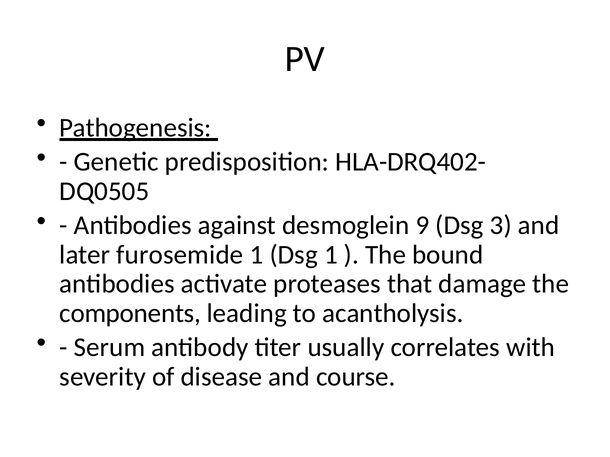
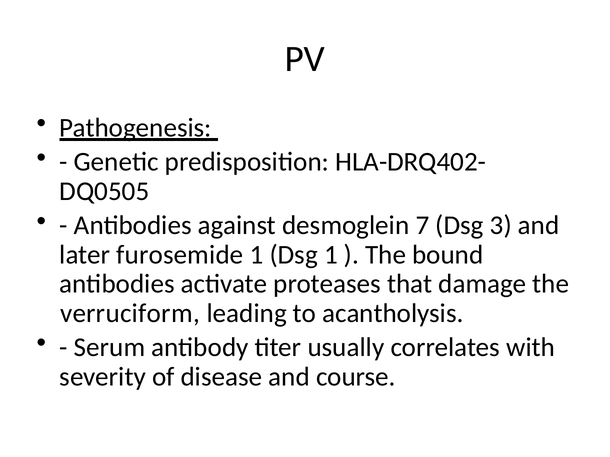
9: 9 -> 7 (422, 226)
components: components -> verruciform (130, 314)
